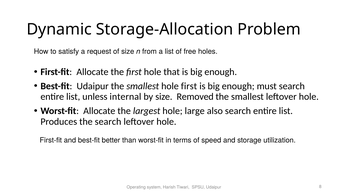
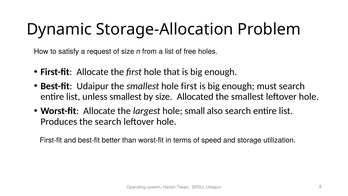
unless internal: internal -> smallest (126, 97)
Removed: Removed -> Allocated (195, 97)
large: large -> small (195, 111)
